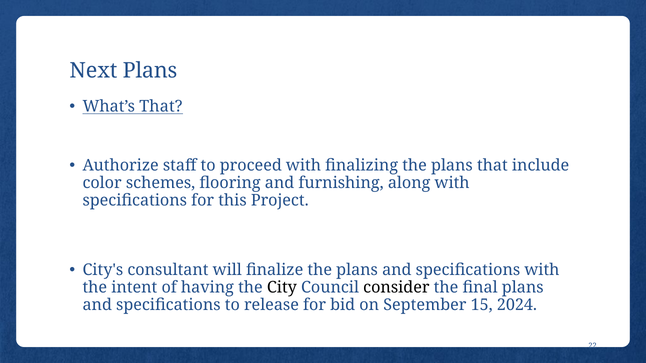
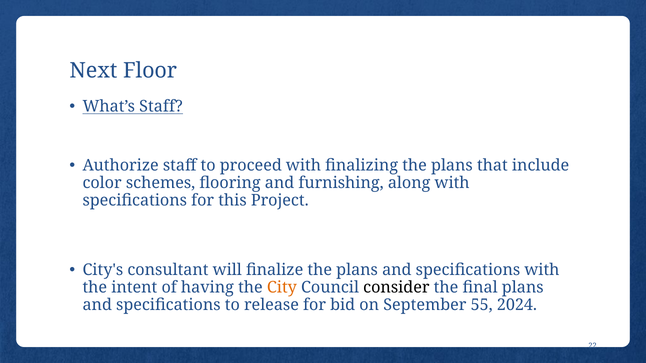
Next Plans: Plans -> Floor (150, 71)
What’s That: That -> Staff (161, 107)
City colour: black -> orange (282, 288)
15: 15 -> 55 (482, 305)
